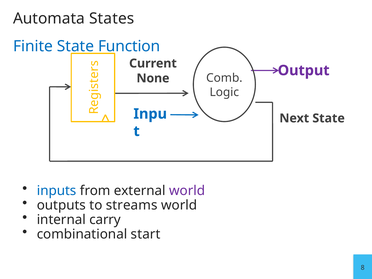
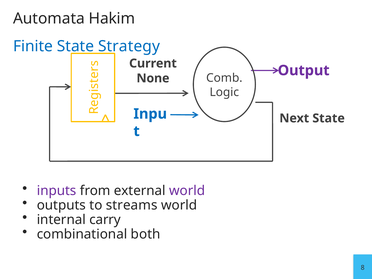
States: States -> Hakim (112, 18)
Function: Function -> Strategy (129, 46)
inputs colour: blue -> purple (57, 191)
start: start -> both (146, 234)
